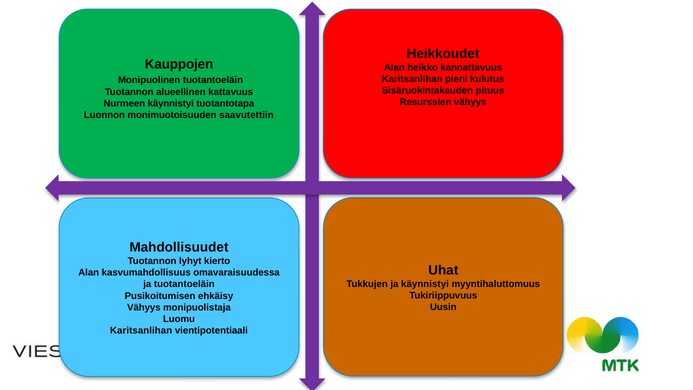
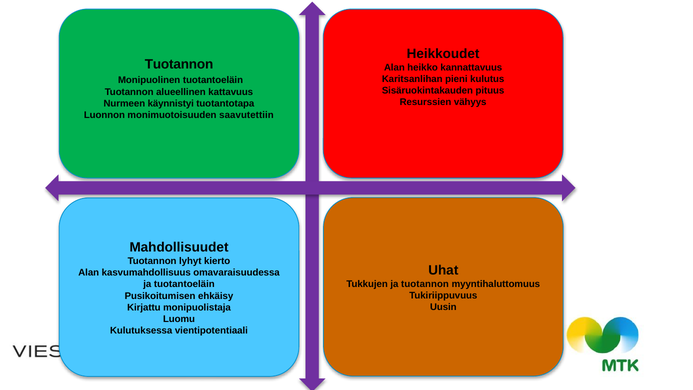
Kauppojen: Kauppojen -> Tuotannon (179, 64)
ja käynnistyi: käynnistyi -> tuotannon (425, 284)
Vähyys: Vähyys -> Kirjattu (144, 307)
Karitsanlihan: Karitsanlihan -> Kulutuksessa (141, 330)
